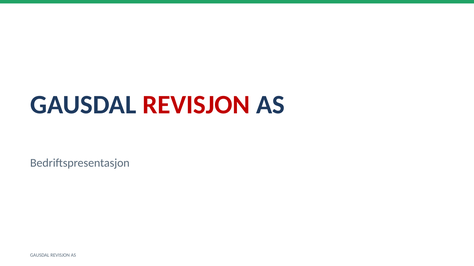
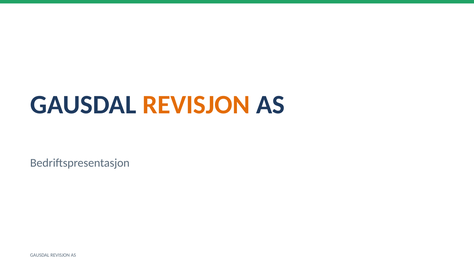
REVISJON colour: red -> orange (196, 105)
